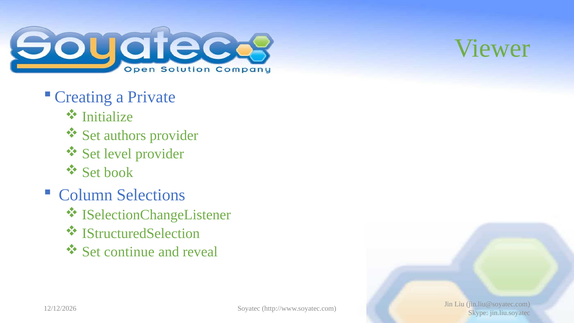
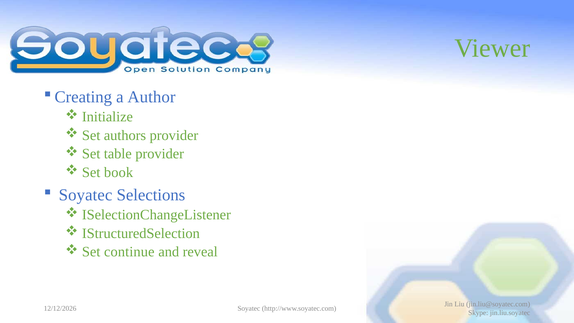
Private: Private -> Author (151, 97)
level: level -> table (118, 154)
Column: Column -> Soyatec (86, 195)
